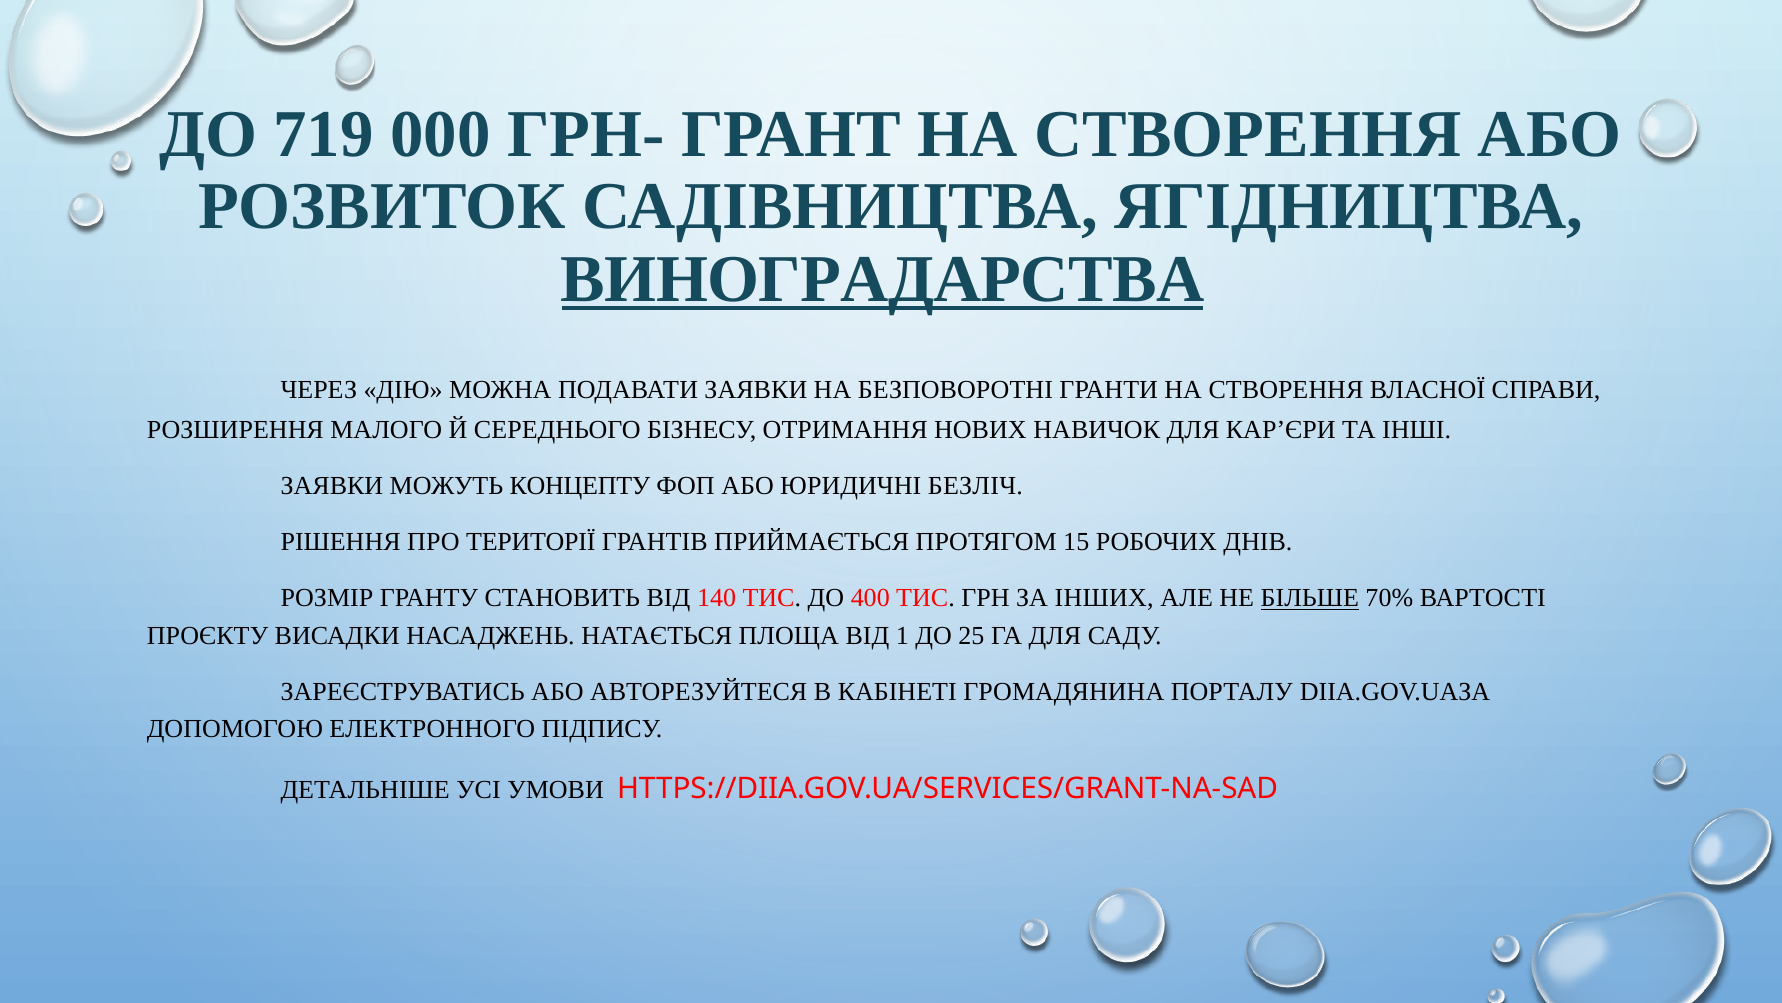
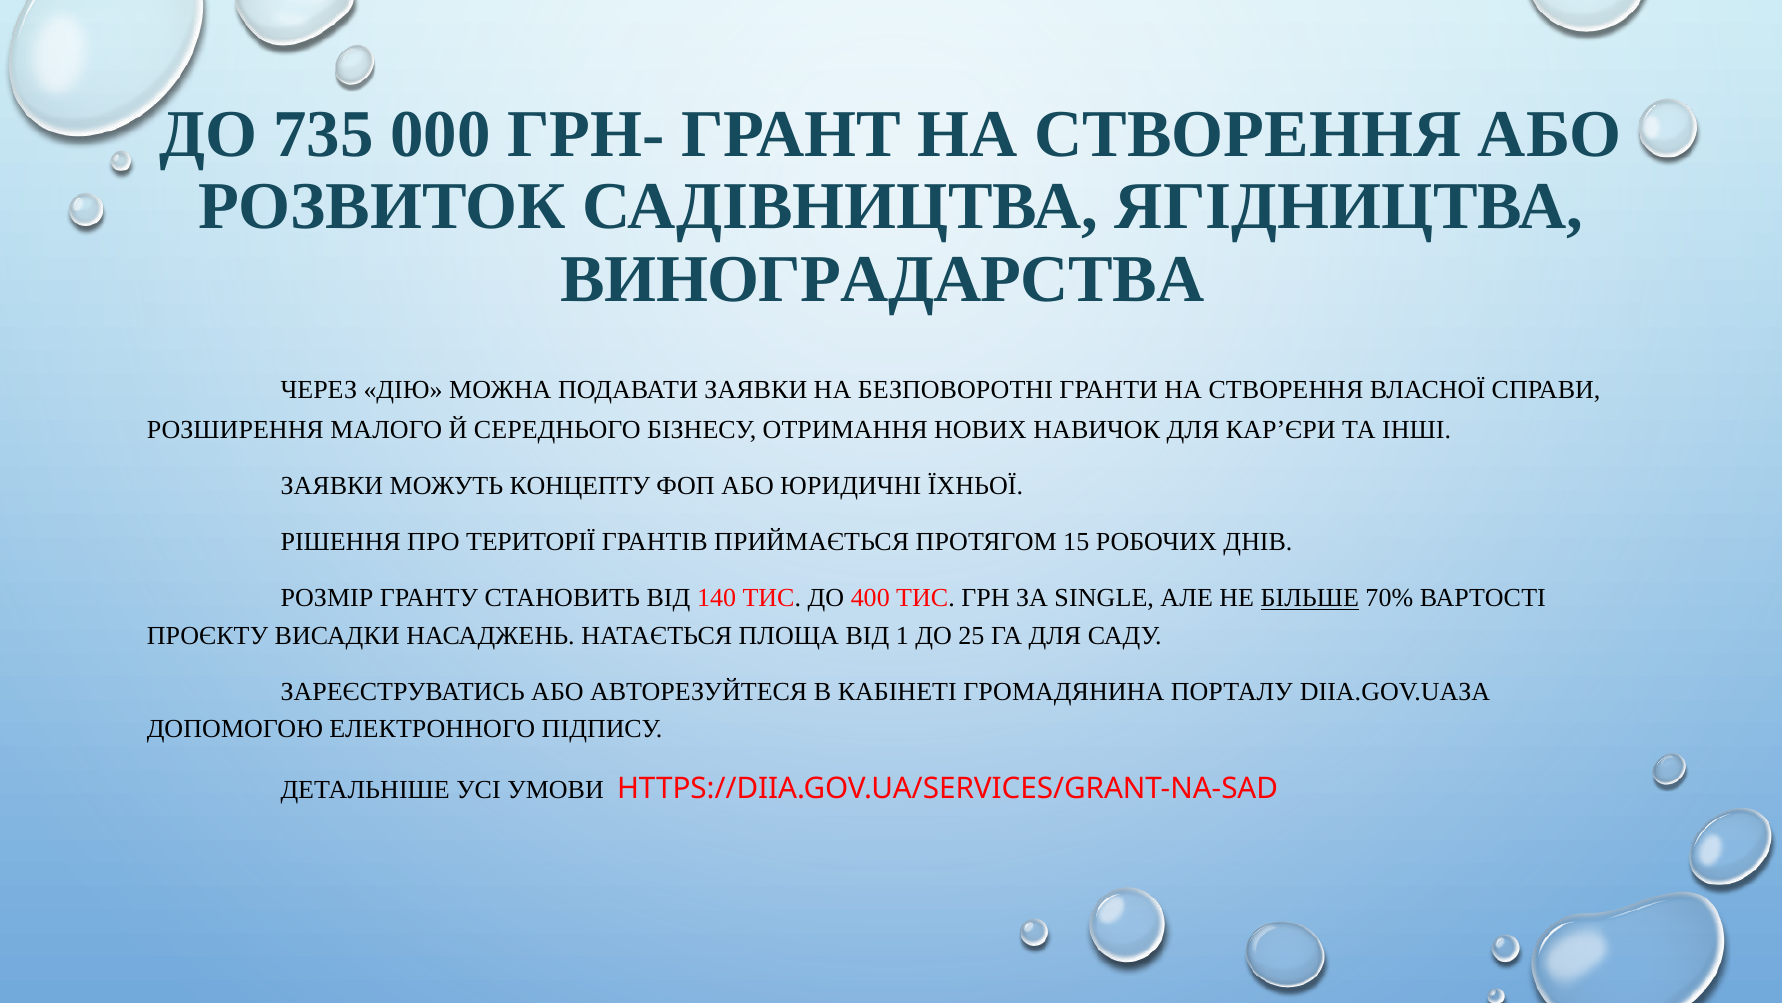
719: 719 -> 735 (324, 134)
ВИНОГРАДАРСТВА underline: present -> none (883, 279)
БЕЗЛІЧ: БЕЗЛІЧ -> ЇХНЬОЇ (975, 486)
ІНШИХ: ІНШИХ -> SINGLE (1104, 598)
